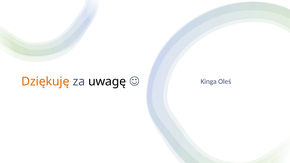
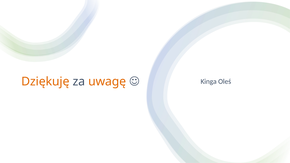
uwagę colour: black -> orange (107, 81)
